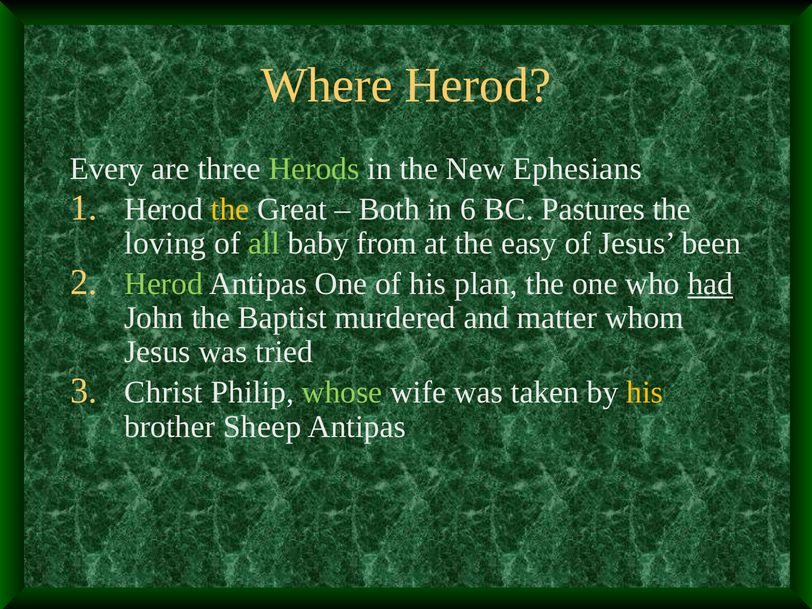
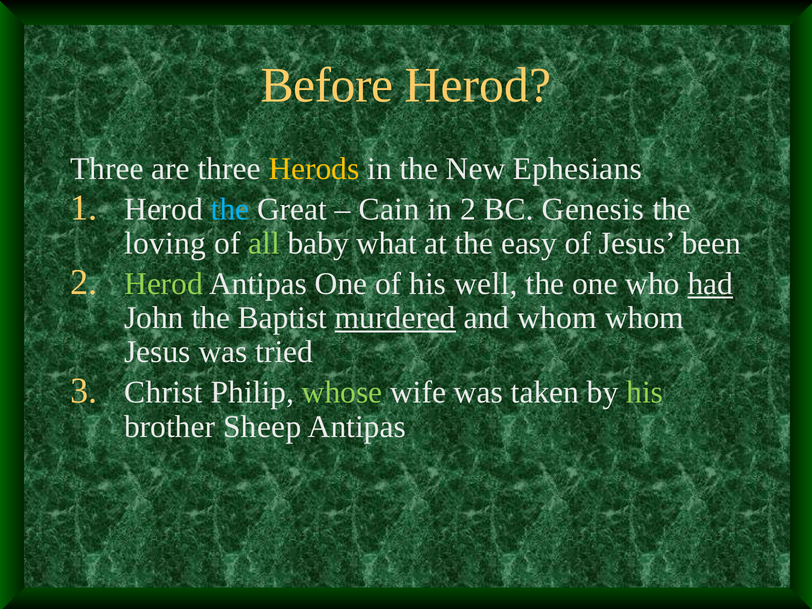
Where: Where -> Before (327, 85)
Every: Every -> Three (107, 169)
Herods colour: light green -> yellow (314, 169)
the colour: yellow -> light blue (230, 209)
Both: Both -> Cain (389, 209)
in 6: 6 -> 2 (468, 209)
Pastures: Pastures -> Genesis (593, 209)
from: from -> what (387, 243)
plan: plan -> well (486, 284)
murdered underline: none -> present (395, 318)
and matter: matter -> whom (557, 318)
his colour: yellow -> light green (645, 392)
